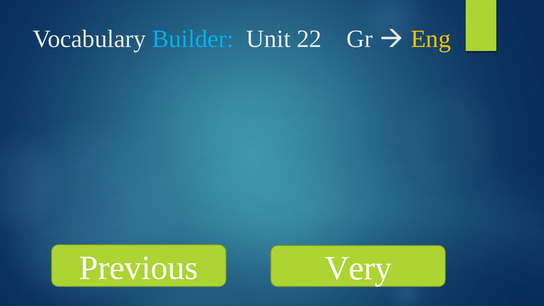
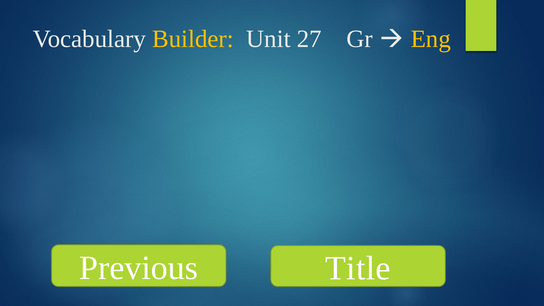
Builder colour: light blue -> yellow (193, 39)
22: 22 -> 27 (309, 39)
Very: Very -> Title (358, 268)
